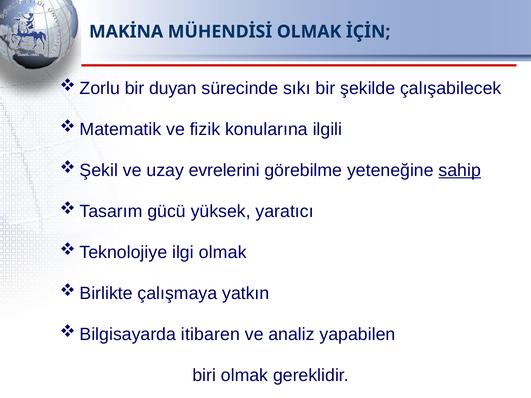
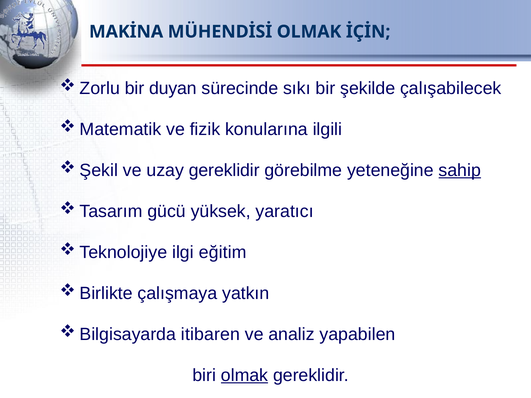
uzay evrelerini: evrelerini -> gereklidir (224, 170)
ilgi olmak: olmak -> eğitim (223, 252)
olmak underline: none -> present (245, 376)
